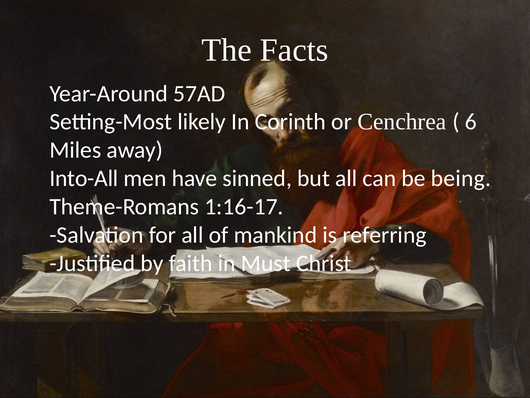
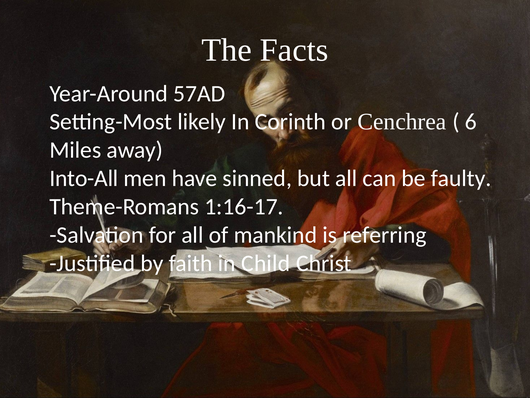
being: being -> faulty (461, 178)
Must: Must -> Child (266, 263)
